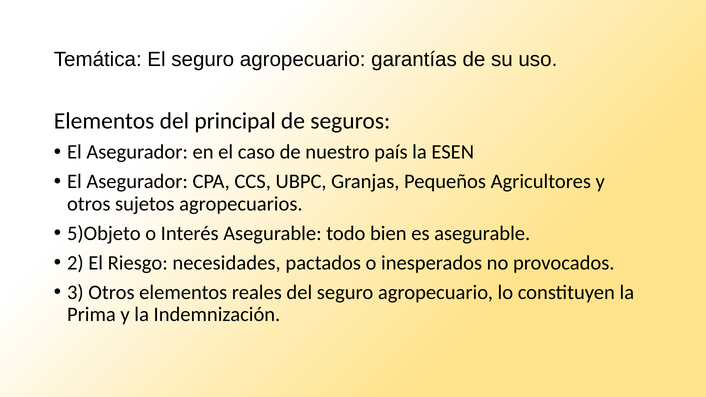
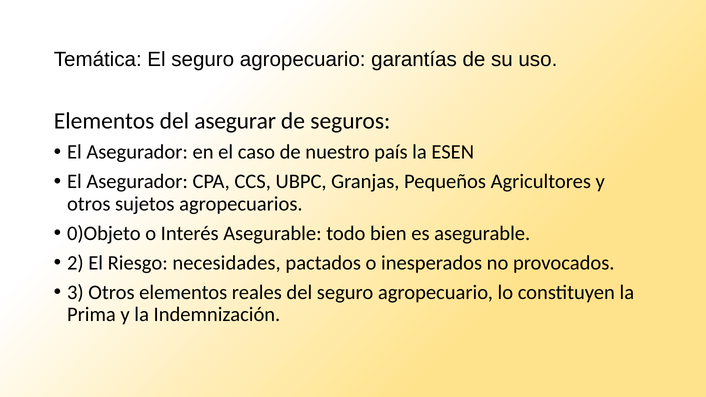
principal: principal -> asegurar (235, 121)
5)Objeto: 5)Objeto -> 0)Objeto (104, 233)
